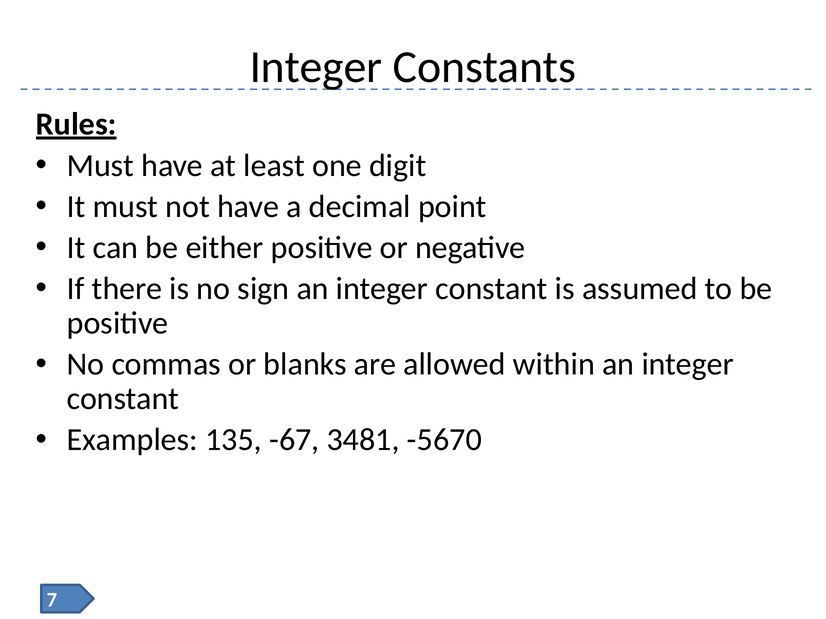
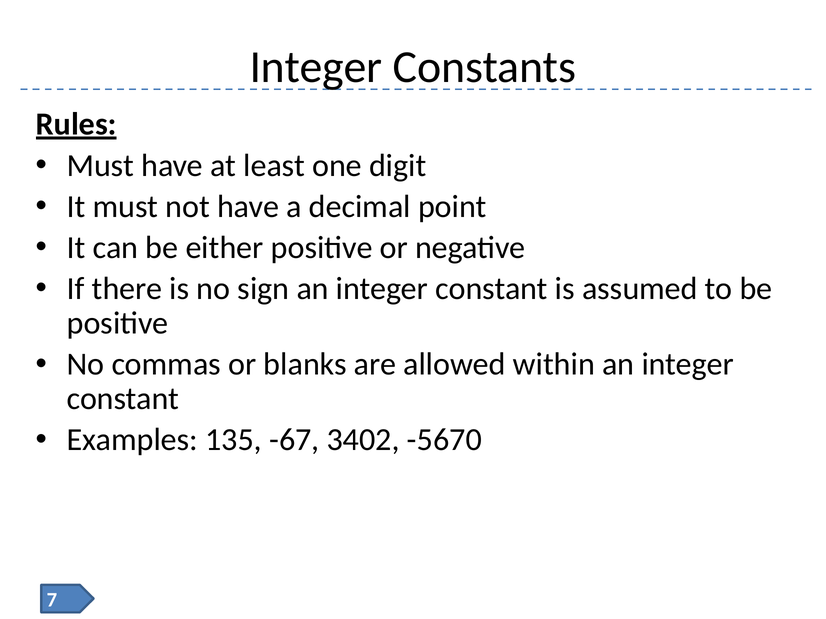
3481: 3481 -> 3402 (363, 440)
